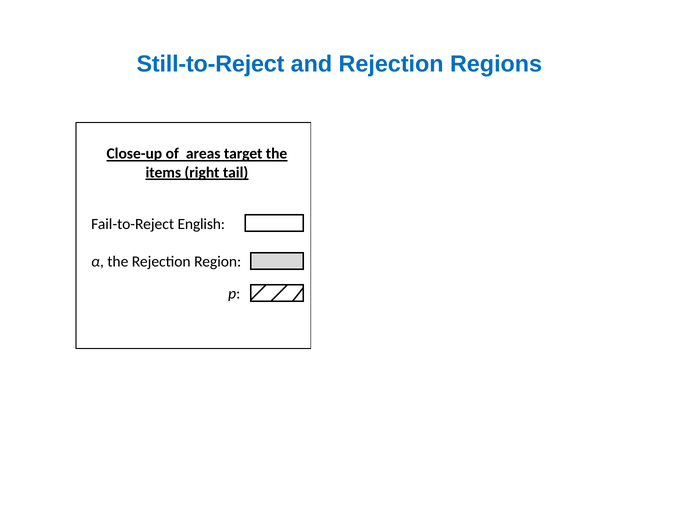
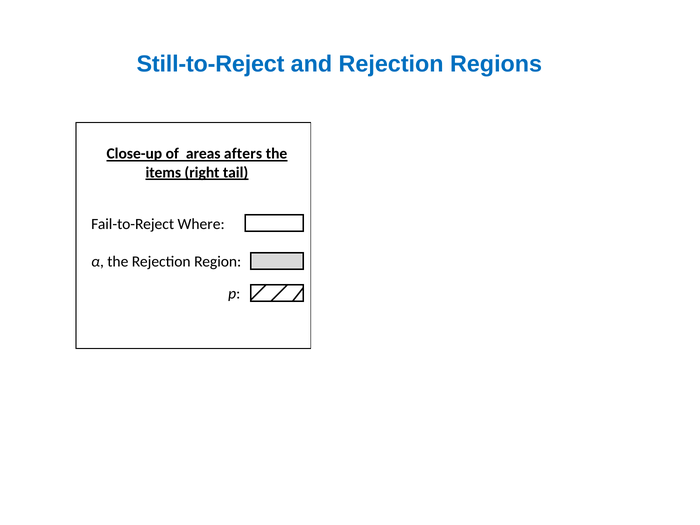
target: target -> afters (243, 154)
English: English -> Where (201, 224)
